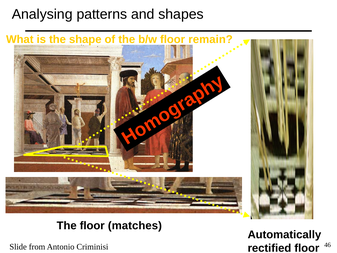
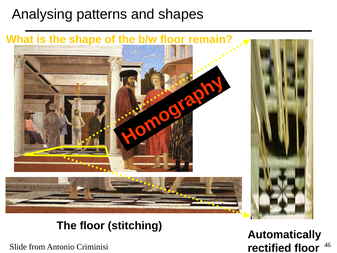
matches: matches -> stitching (135, 225)
